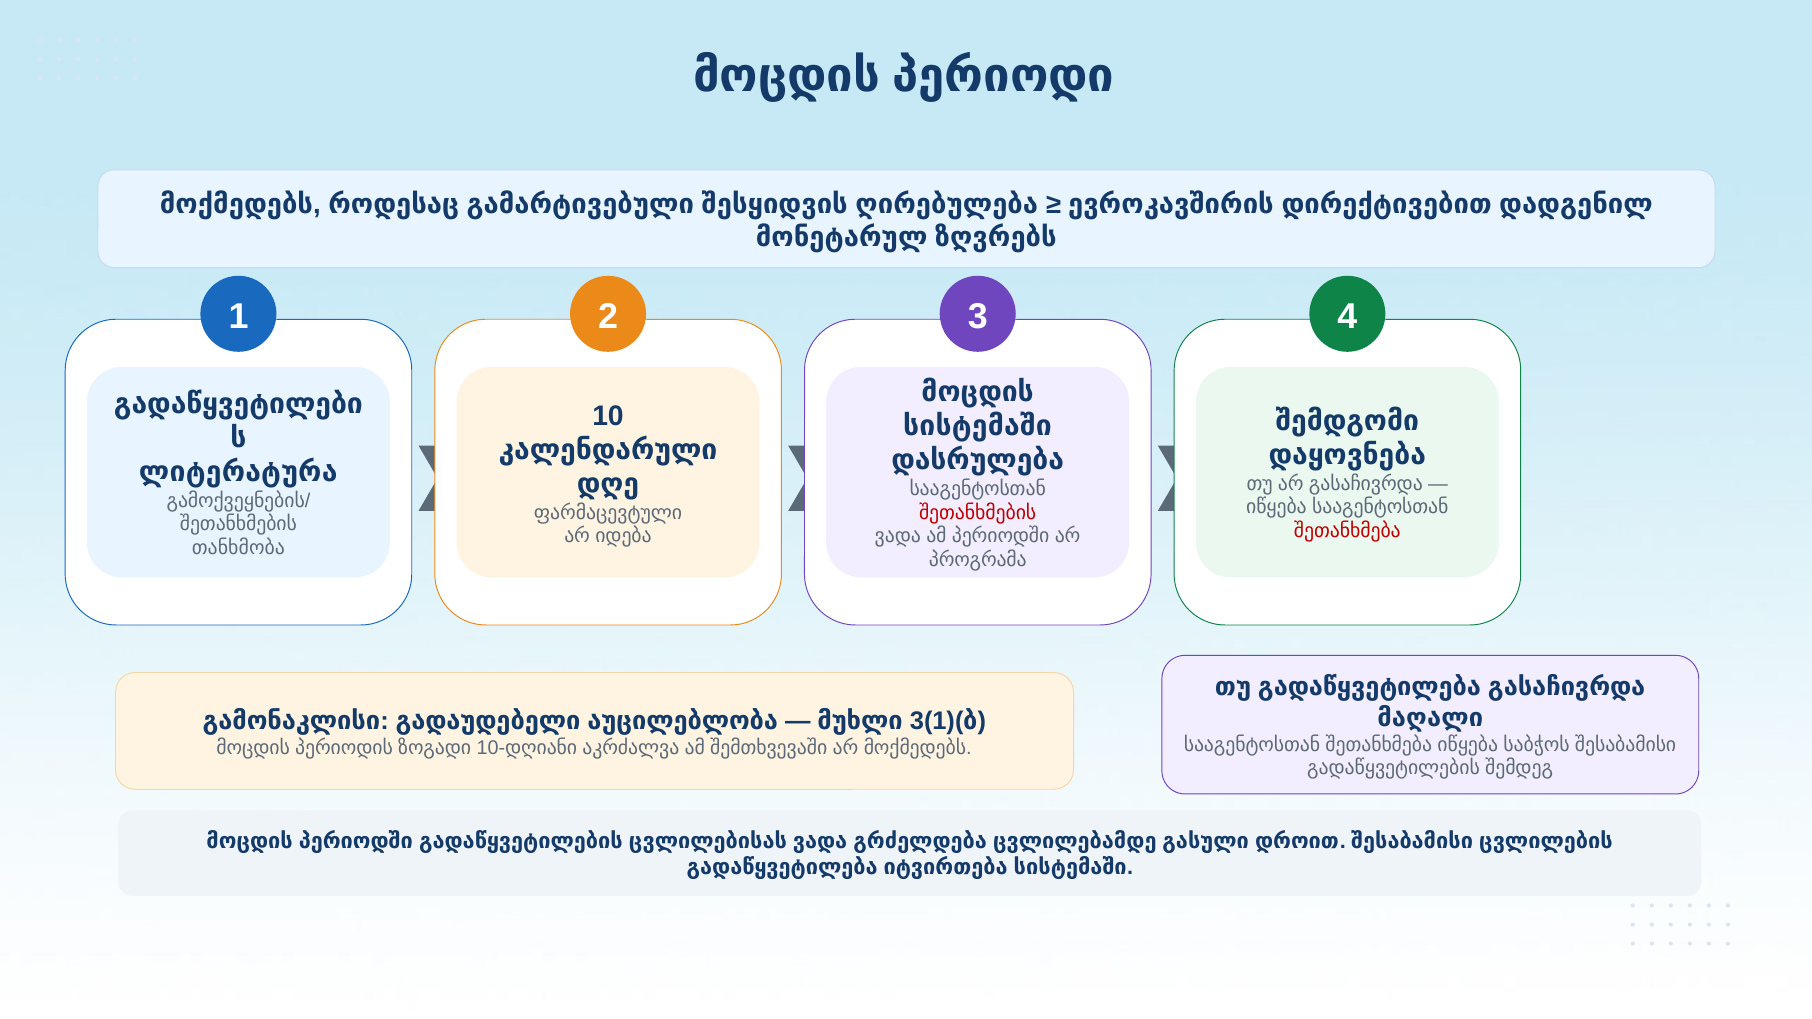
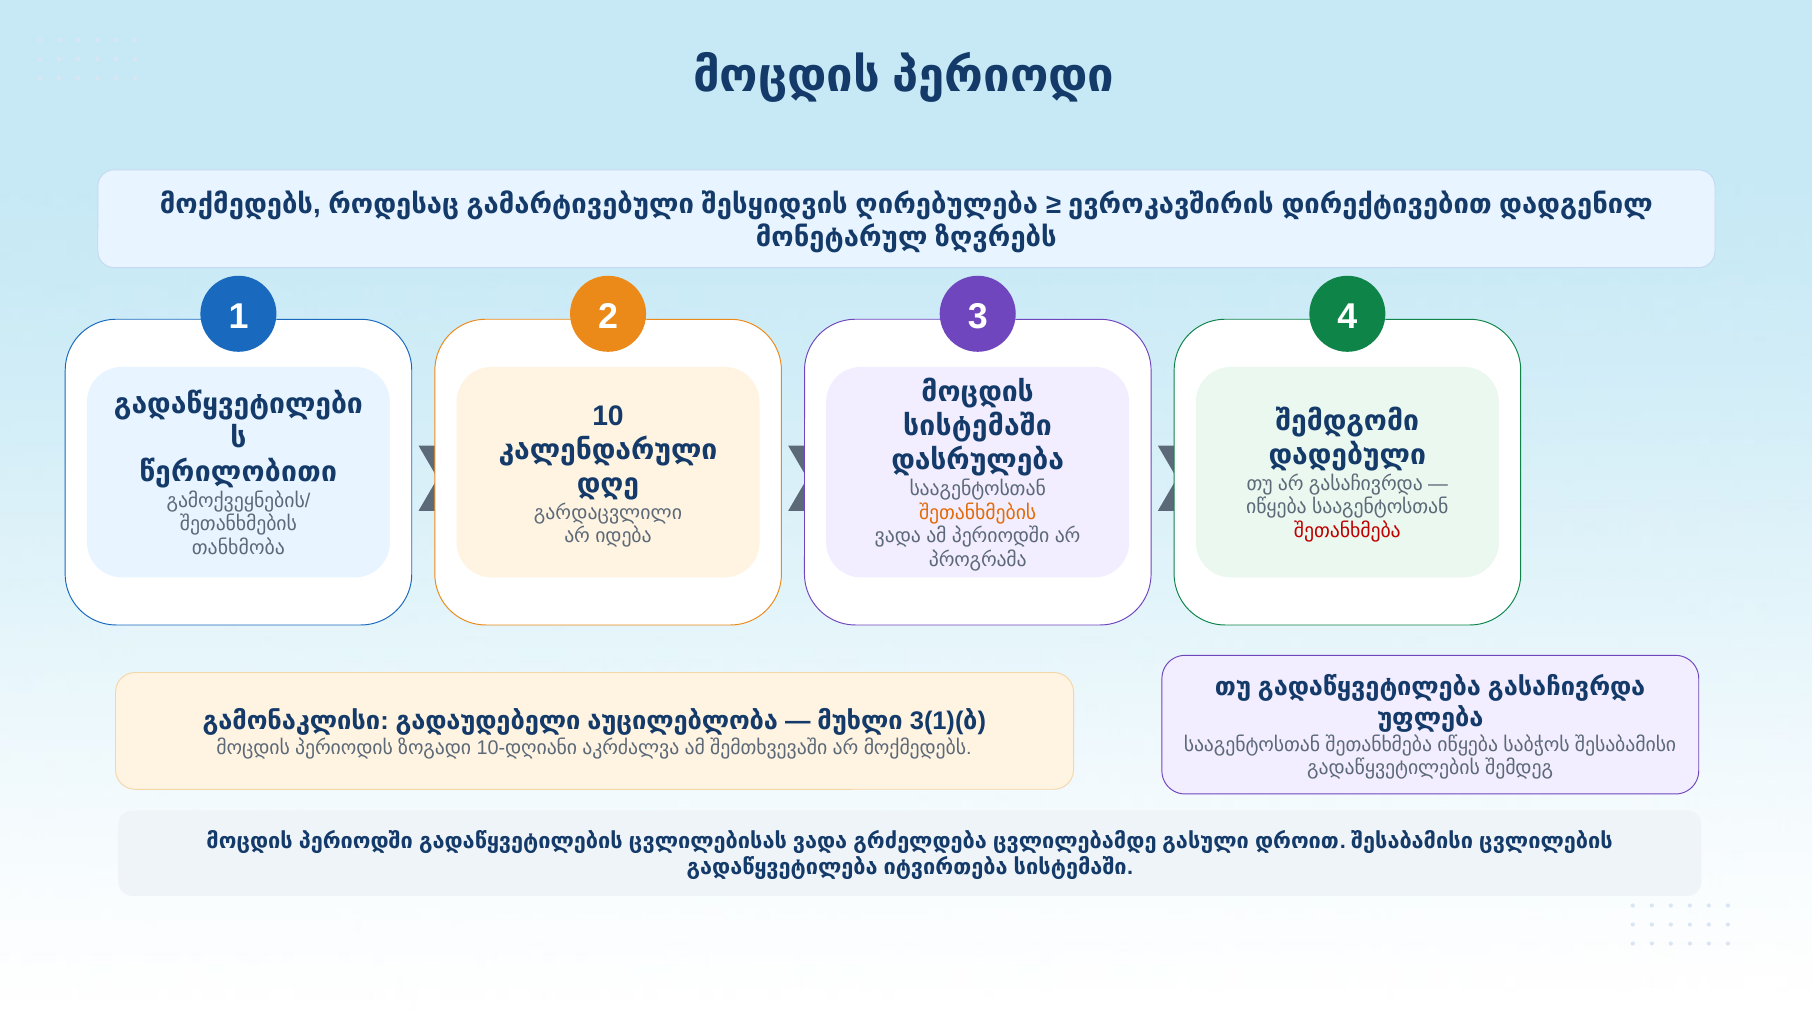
დაყოვნება: დაყოვნება -> დადებული (1347, 456)
ლიტერატურა: ლიტერატურა -> წერილობითი (238, 473)
ფარმაცევტული: ფარმაცევტული -> გარდაცვლილი (608, 513)
შეთანხმების colour: red -> orange (978, 513)
მაღალი: მაღალი -> უფლება (1430, 718)
